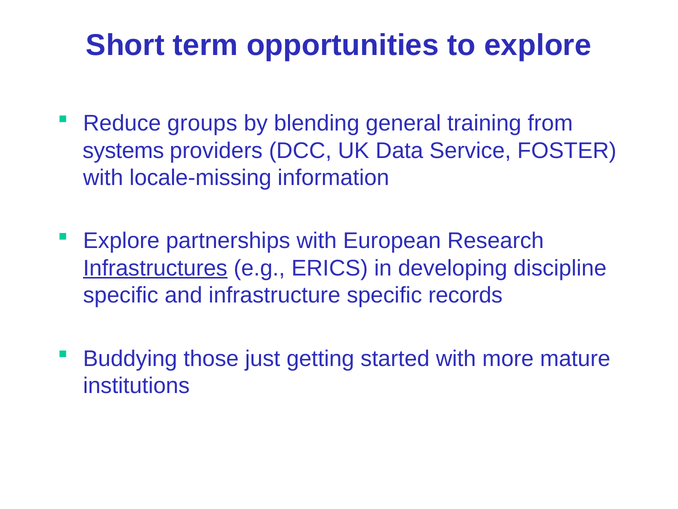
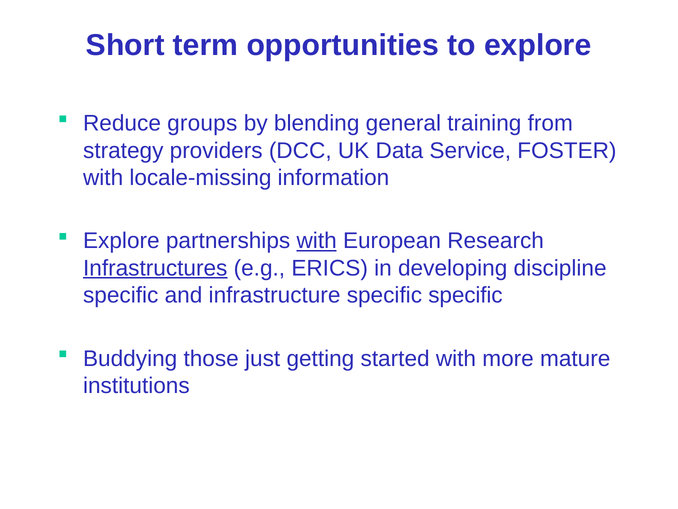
systems: systems -> strategy (123, 150)
with underline: none -> present (317, 241)
specific records: records -> specific (465, 295)
